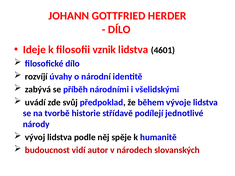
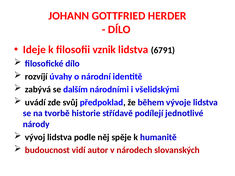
4601: 4601 -> 6791 (163, 50)
příběh: příběh -> dalším (76, 90)
